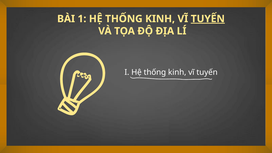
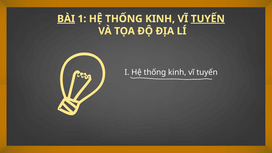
BÀI underline: none -> present (66, 19)
